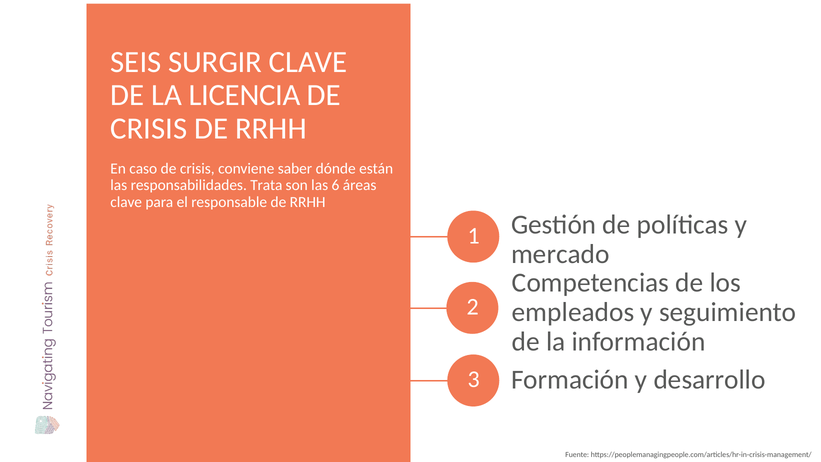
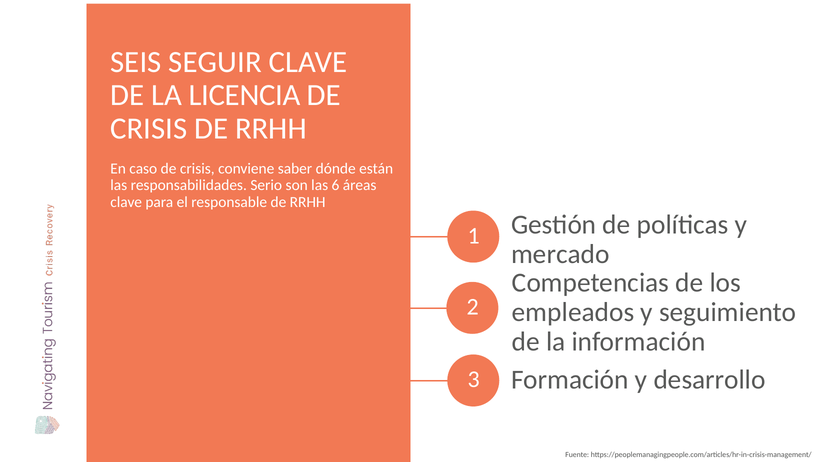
SURGIR: SURGIR -> SEGUIR (215, 62)
Trata: Trata -> Serio (266, 185)
